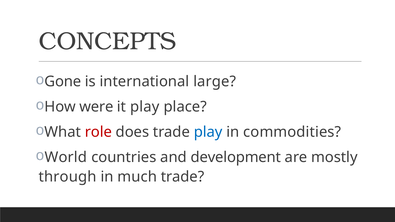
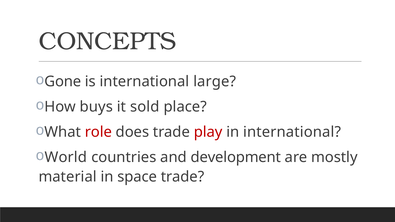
were: were -> buys (96, 107)
it play: play -> sold (145, 107)
play colour: blue -> red (208, 132)
in commodities: commodities -> international (292, 132)
through: through -> material (68, 177)
much: much -> space (137, 177)
